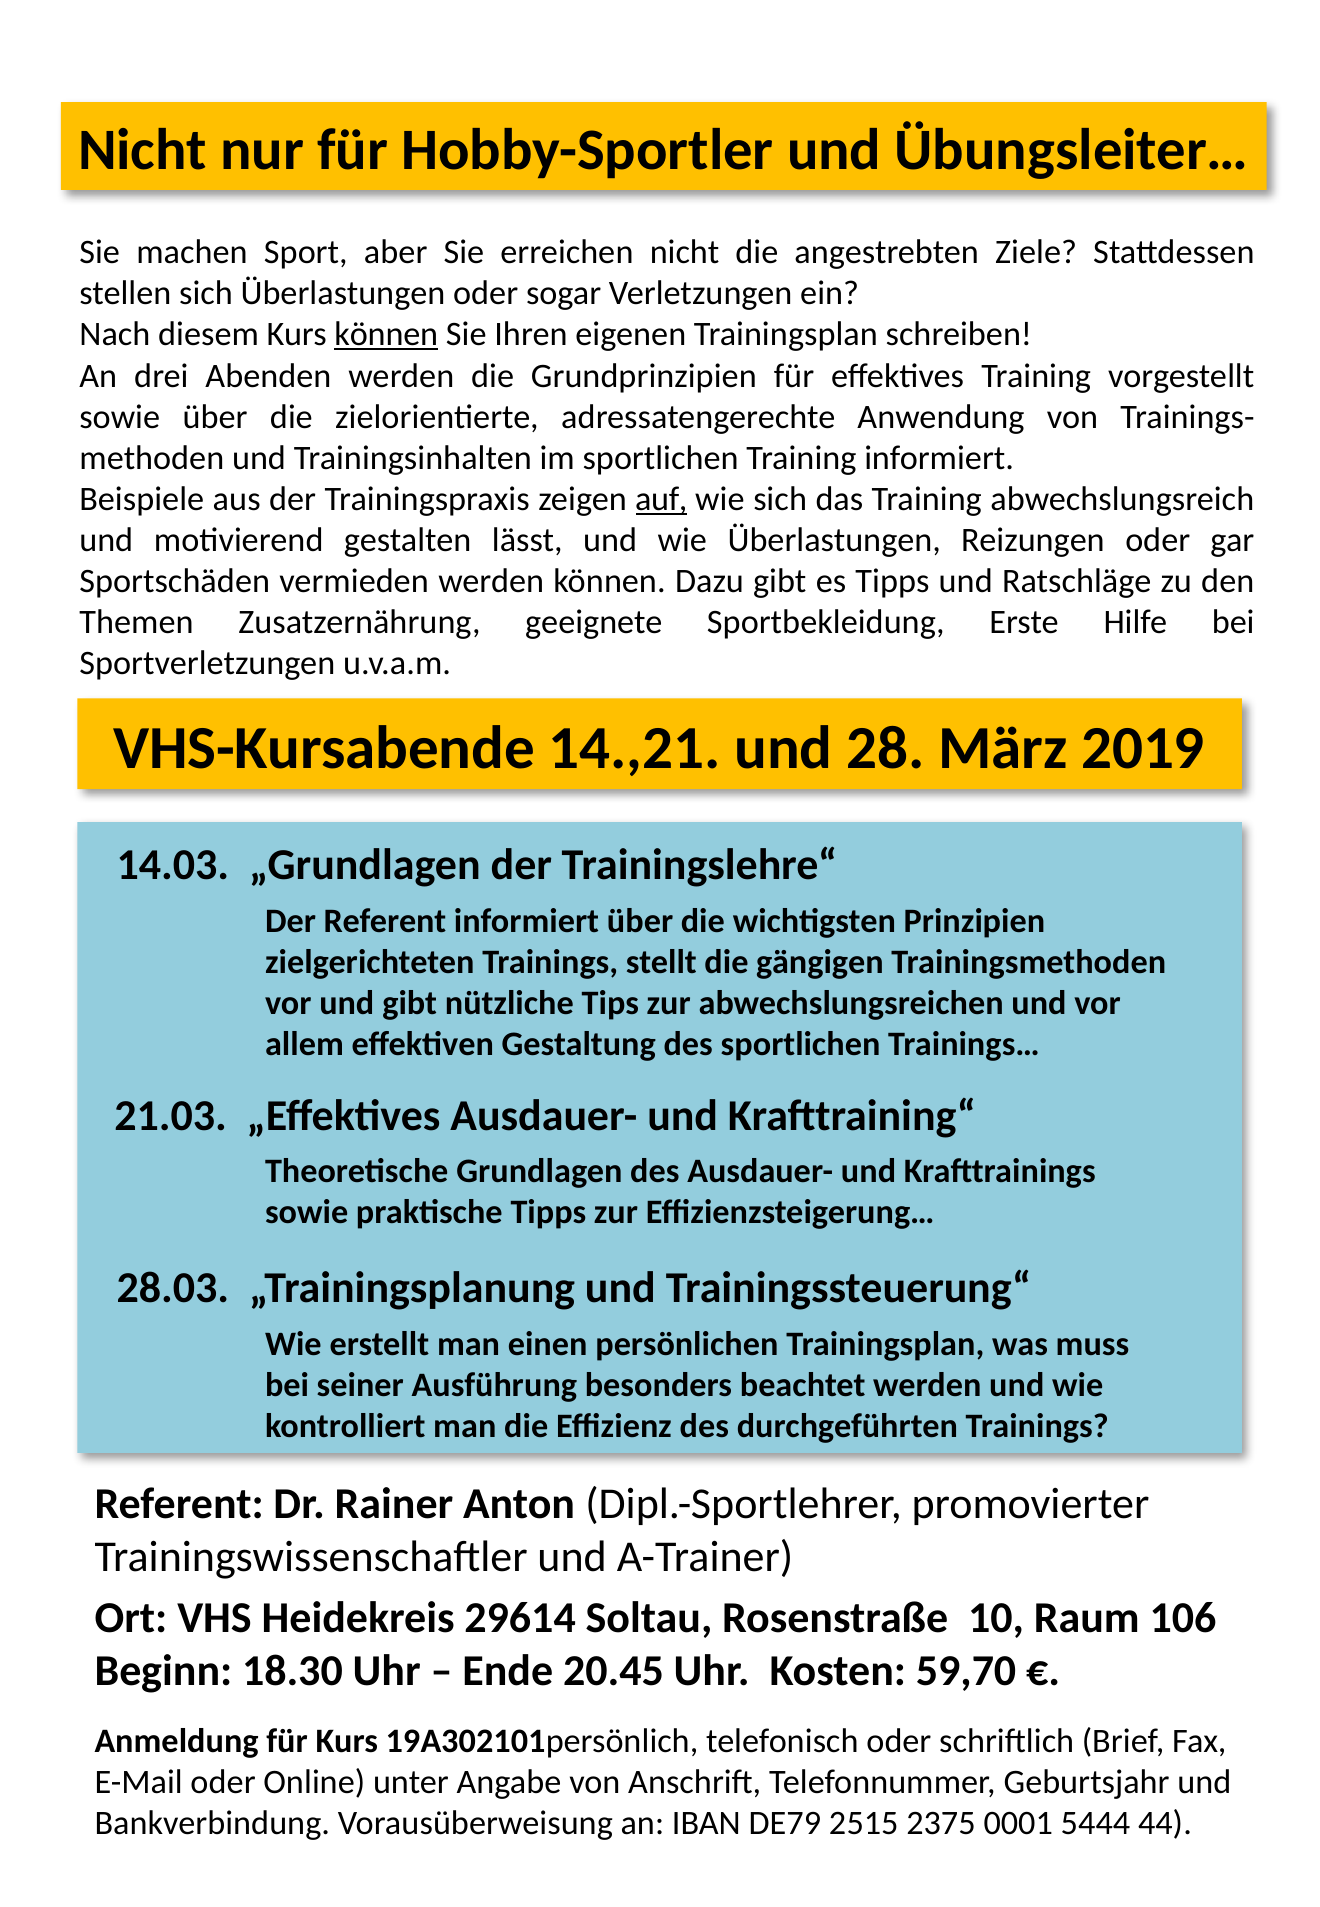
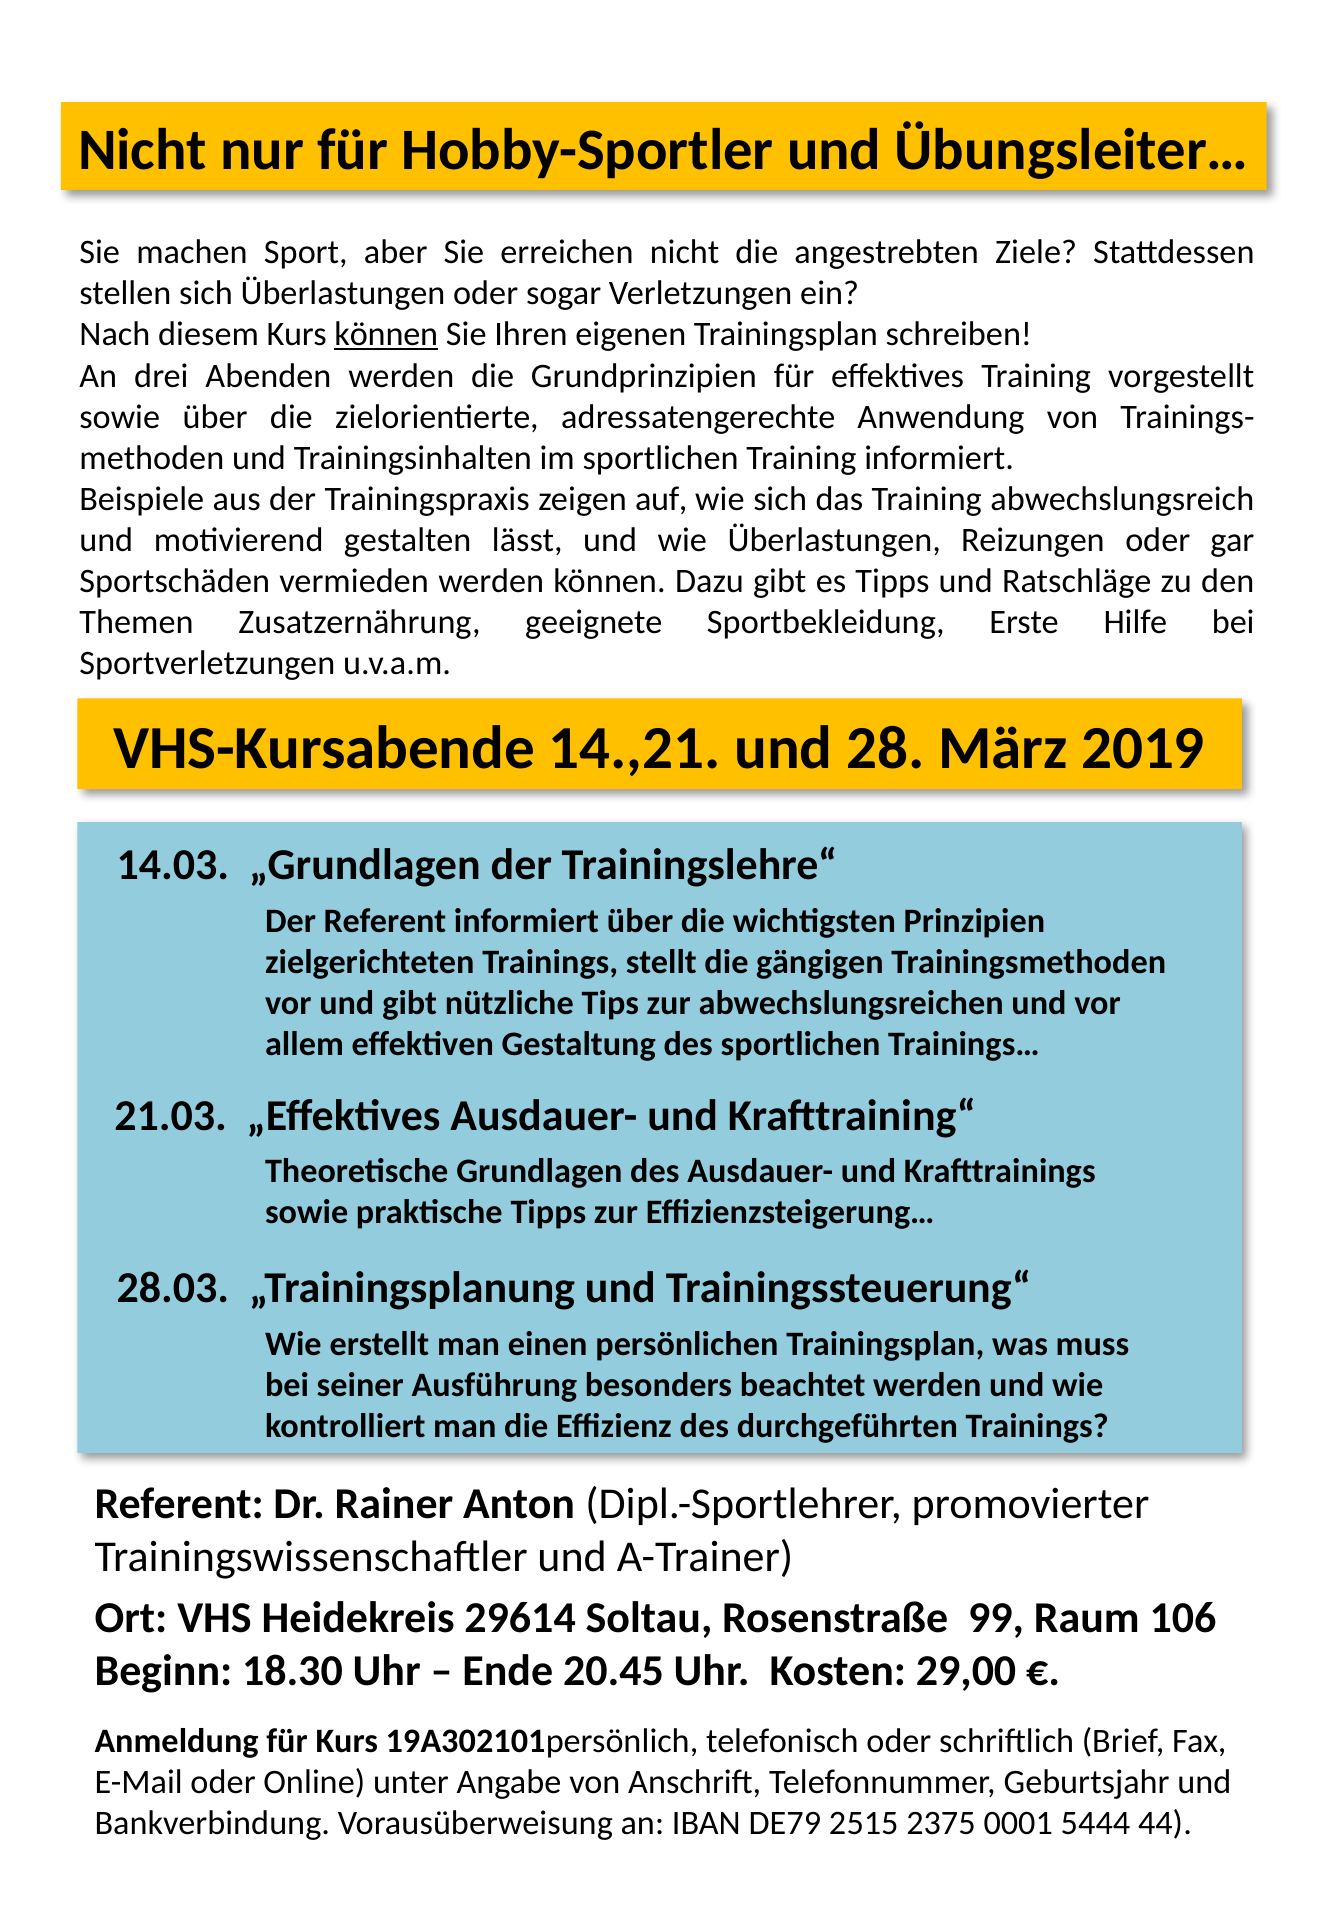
auf underline: present -> none (661, 499)
10: 10 -> 99 (996, 1618)
59,70: 59,70 -> 29,00 (966, 1671)
